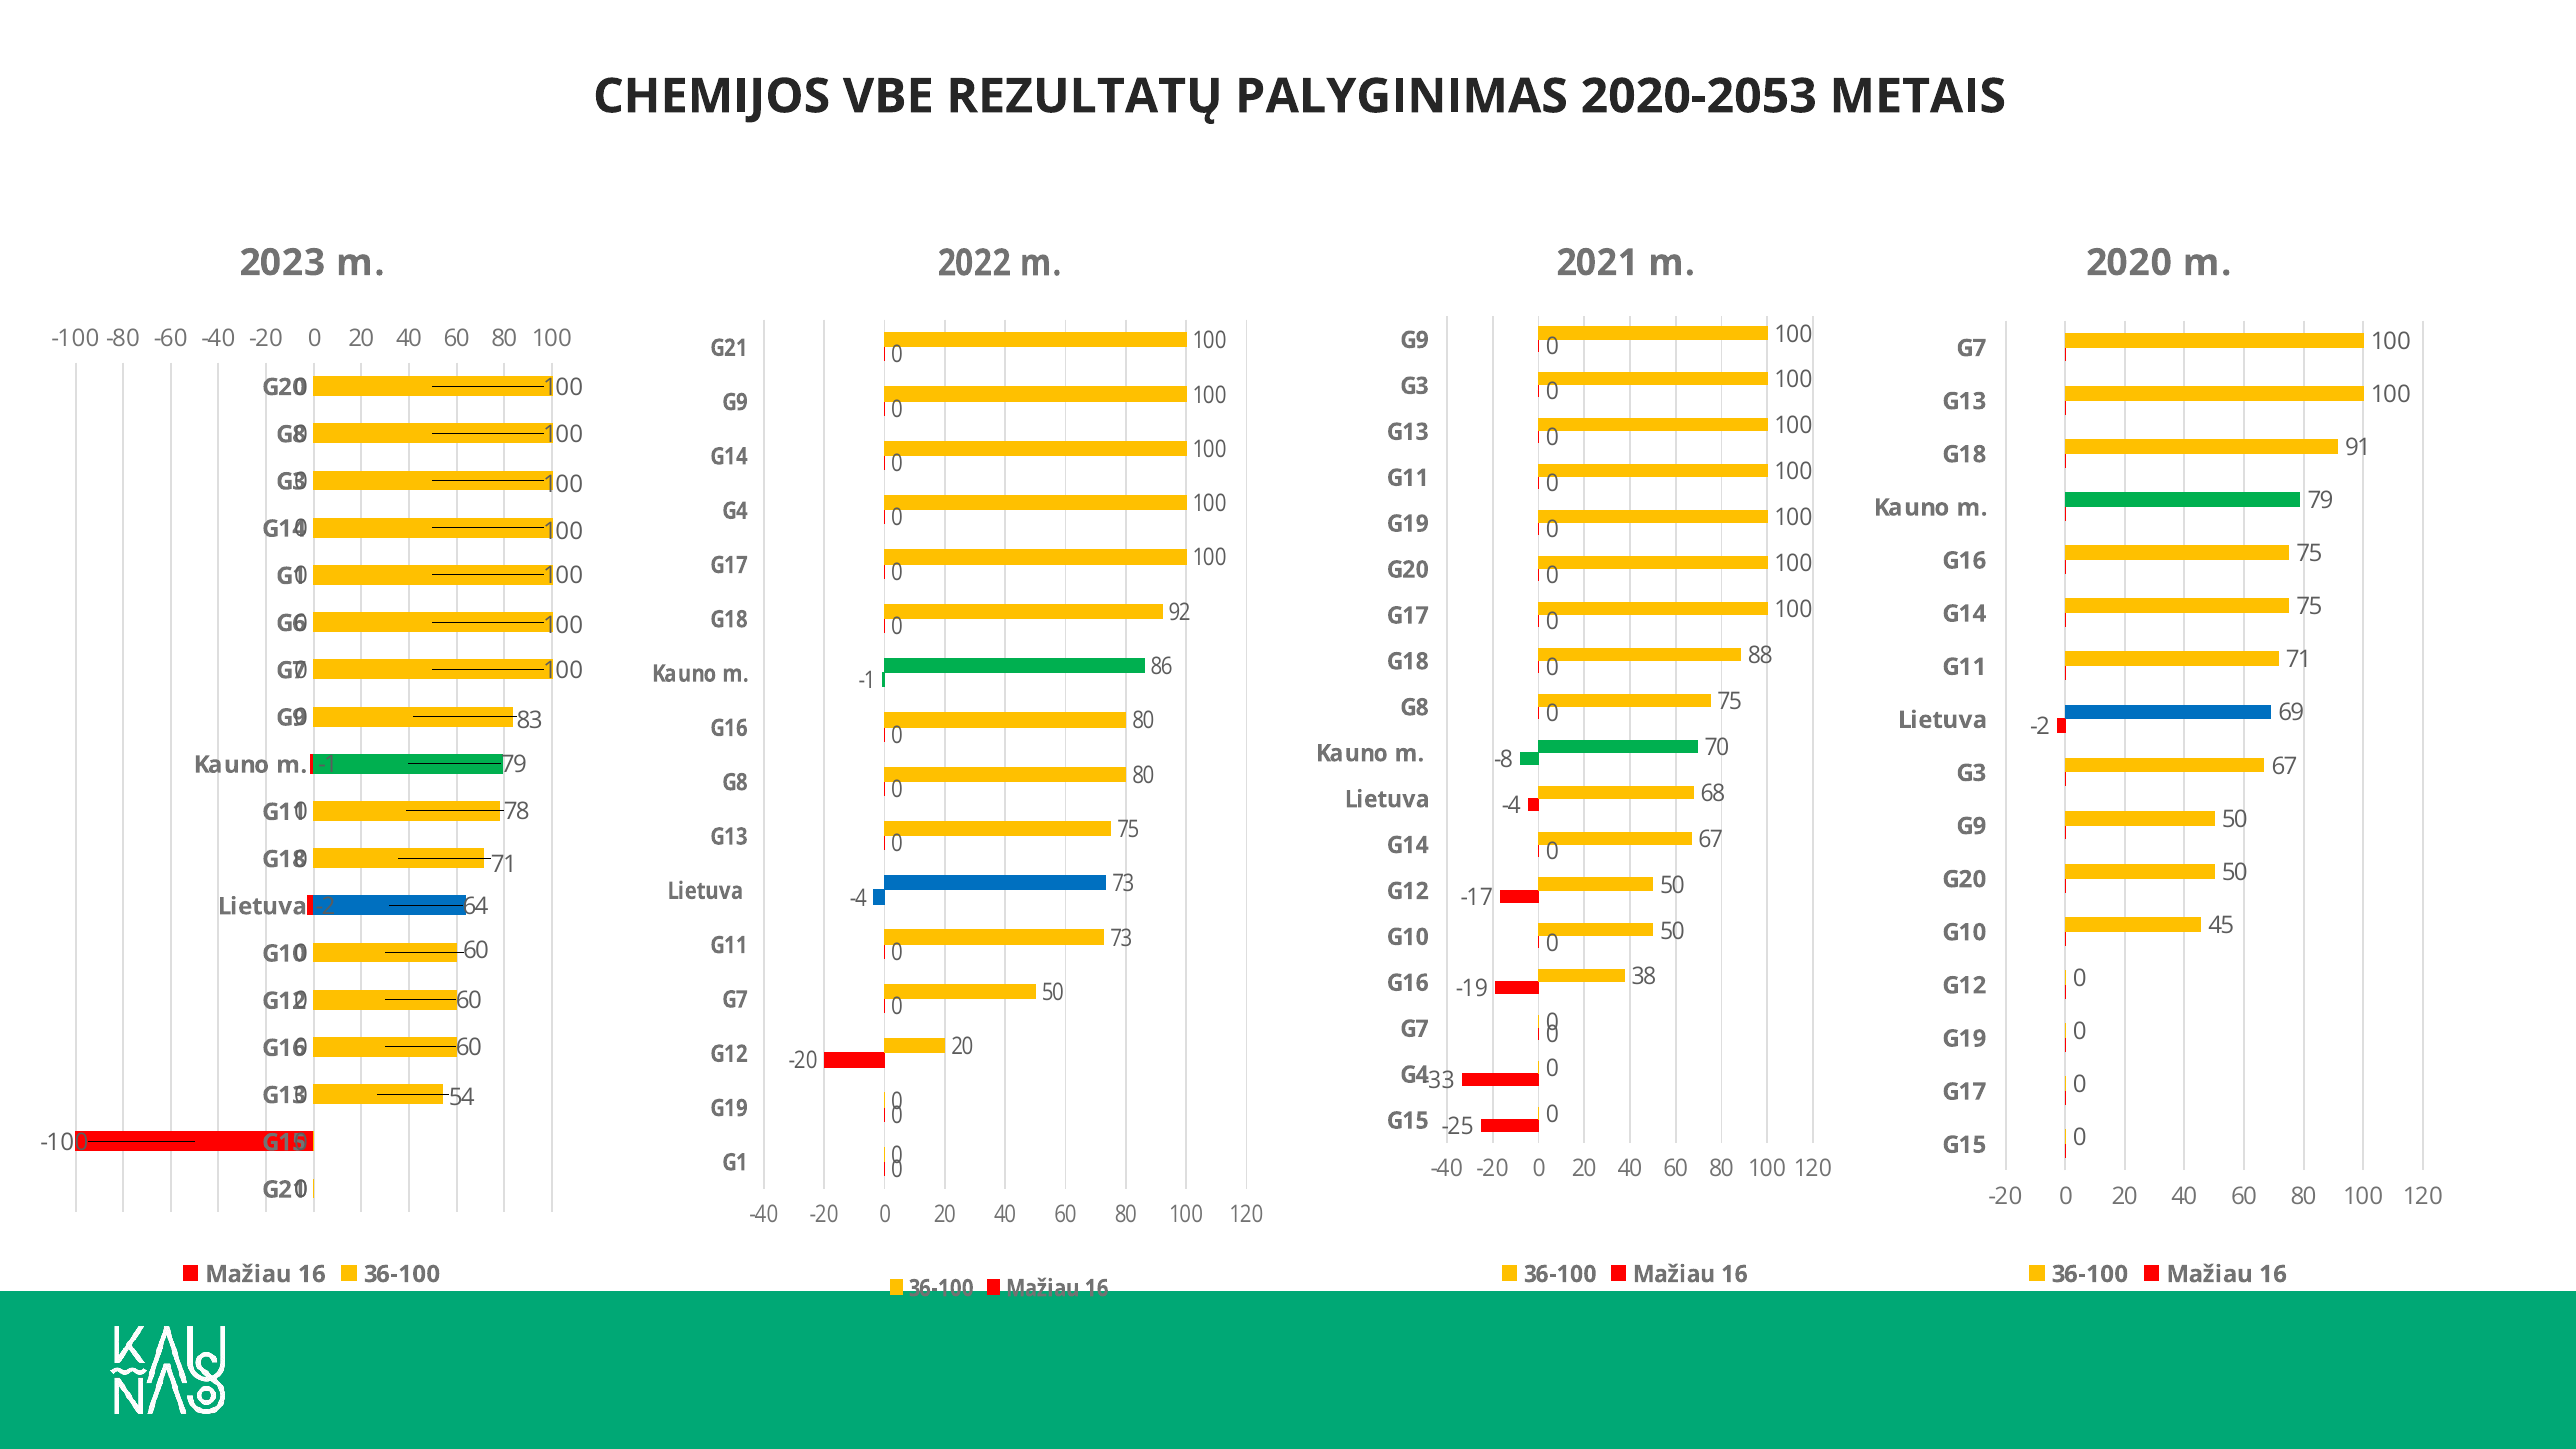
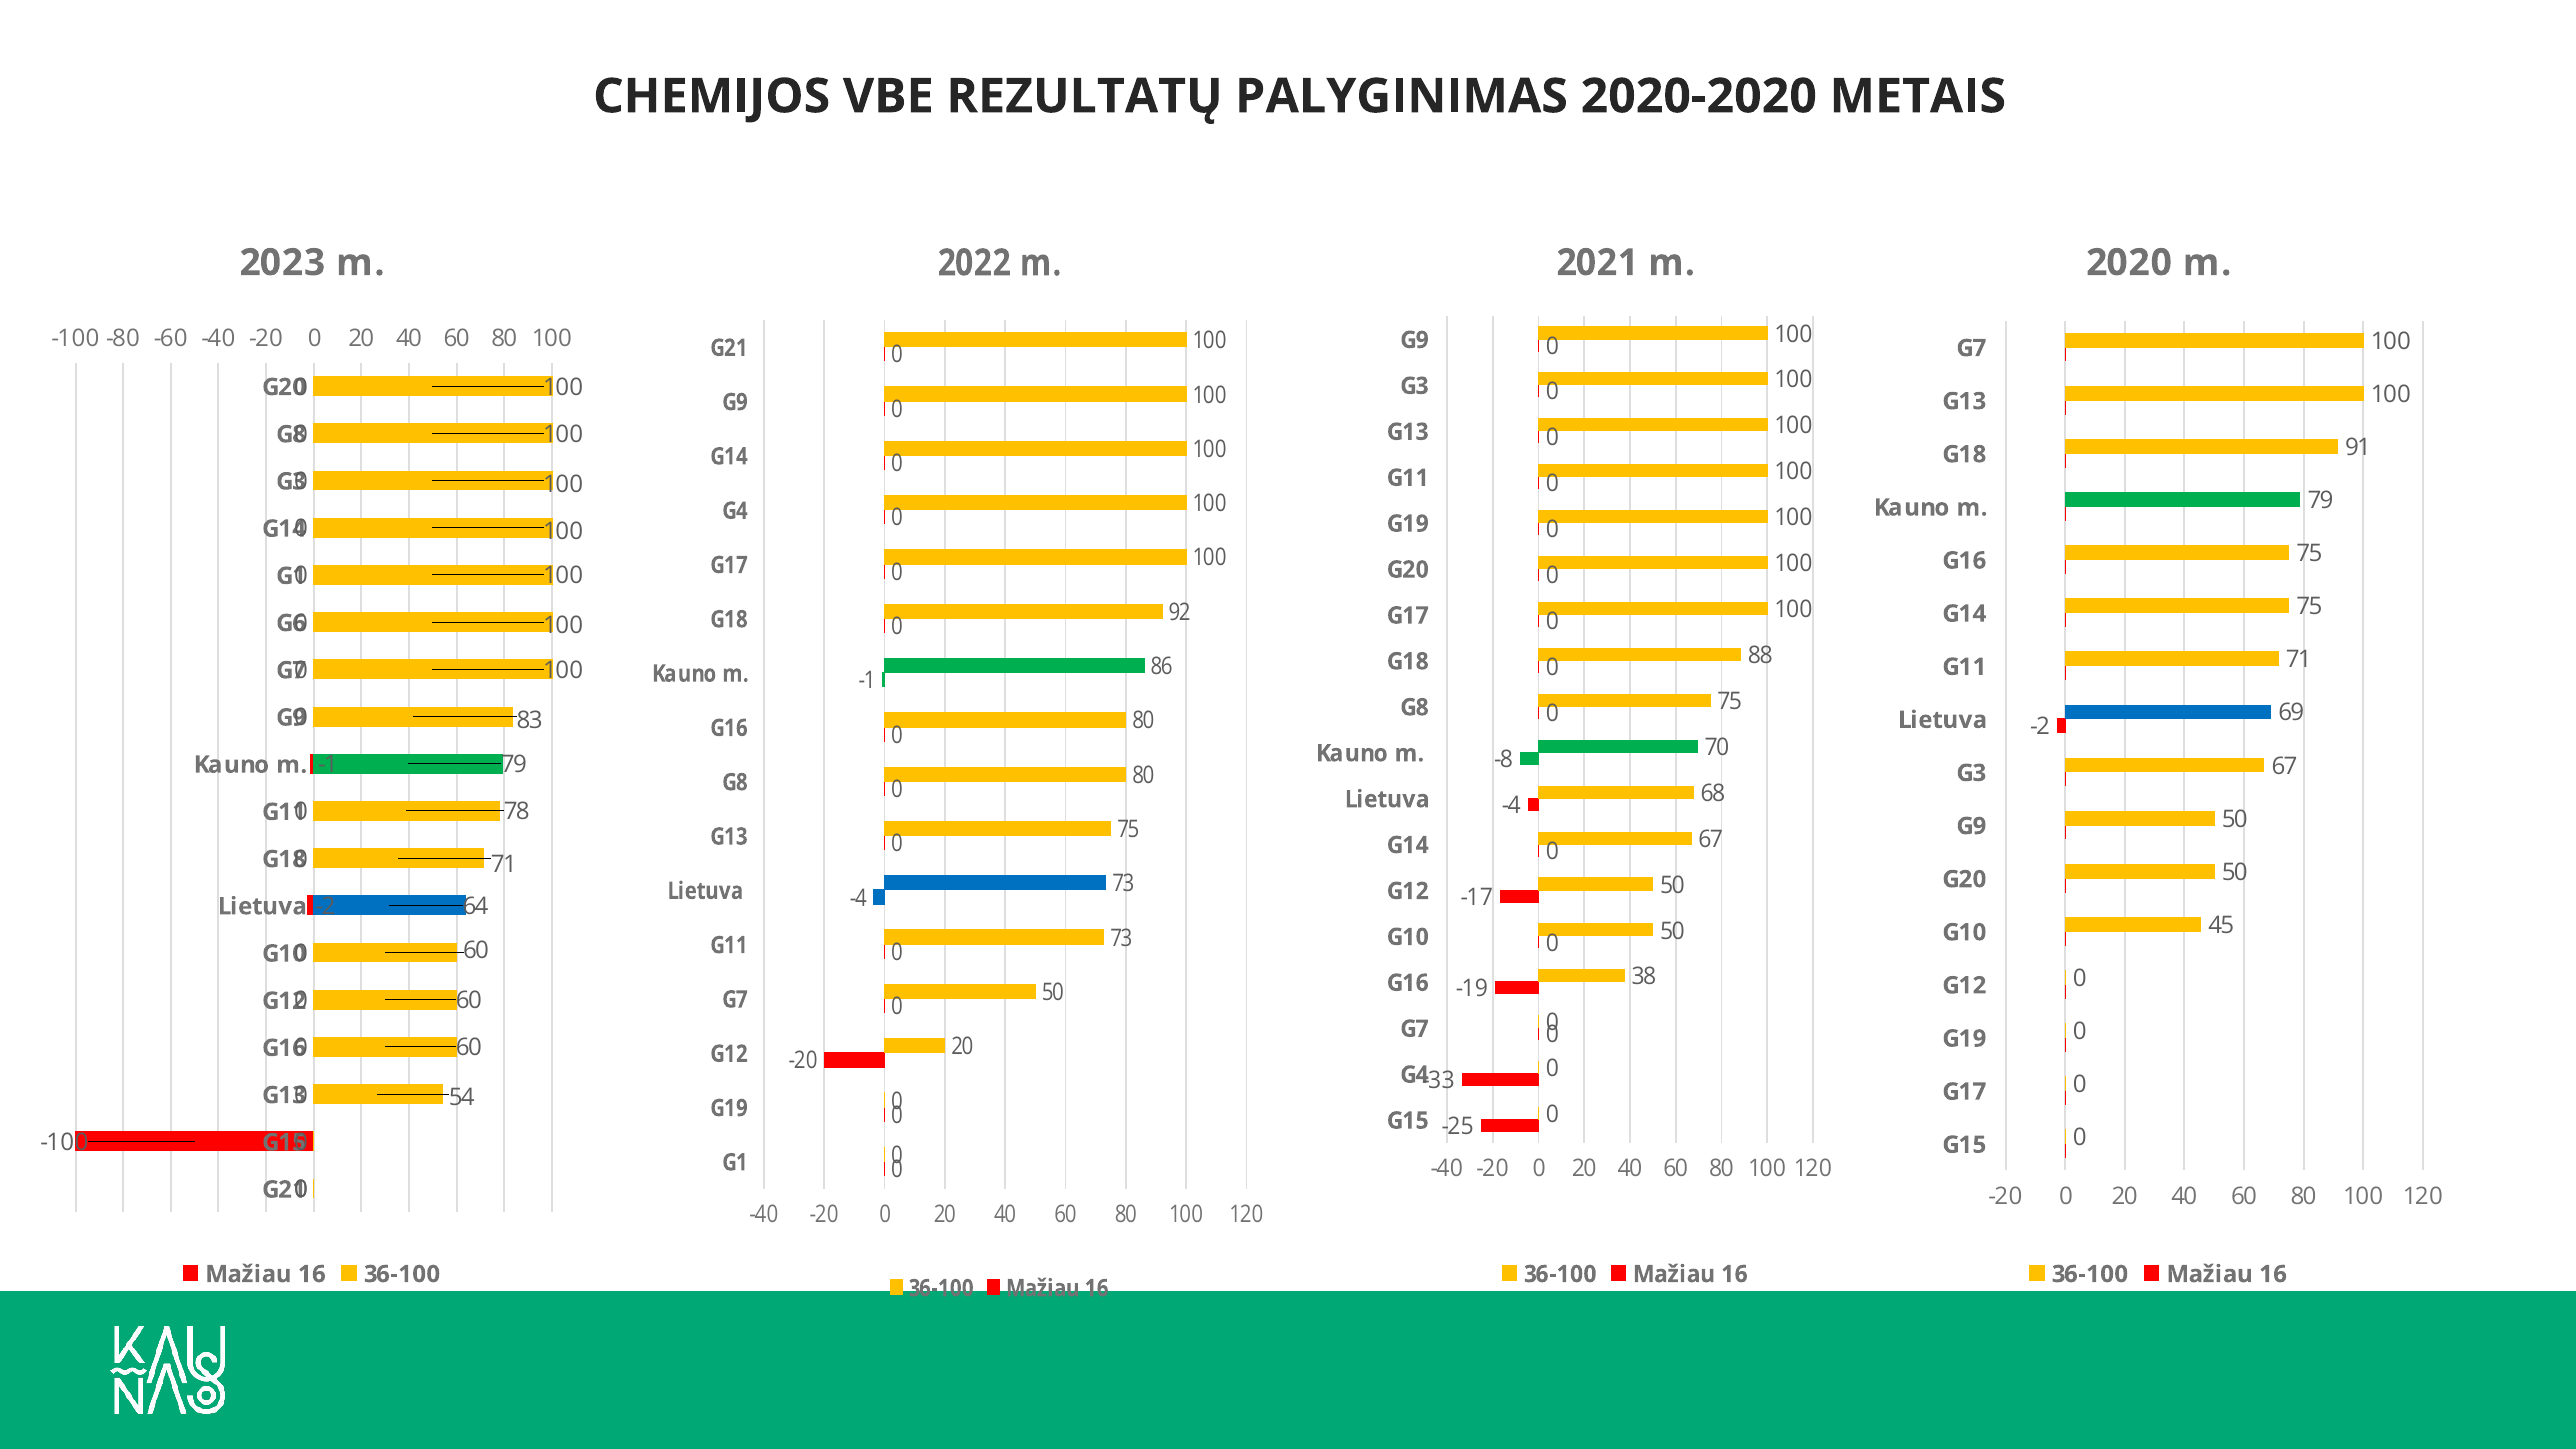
2020-2053: 2020-2053 -> 2020-2020 (1699, 96)
